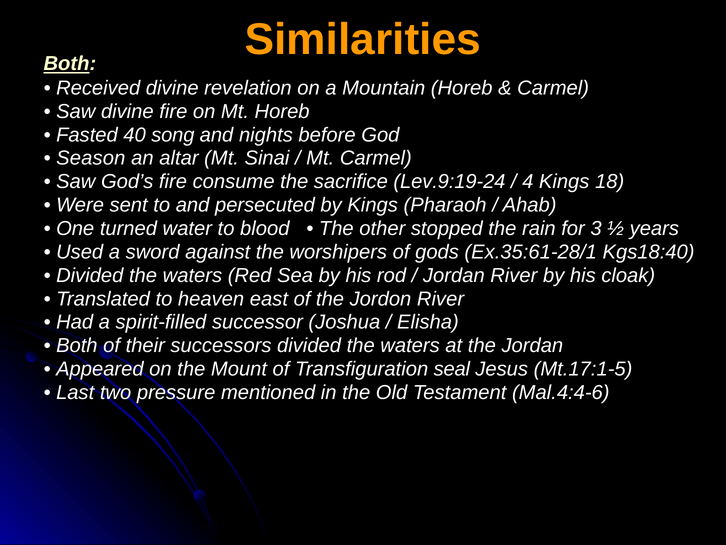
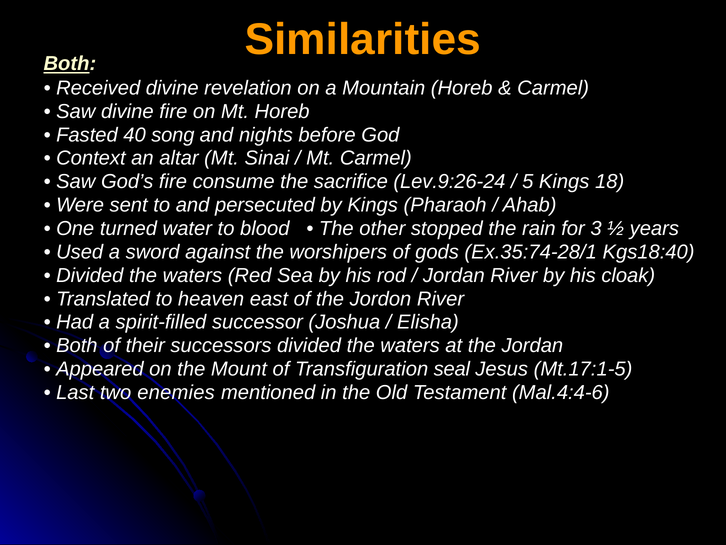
Season: Season -> Context (91, 158)
Lev.9:19-24: Lev.9:19-24 -> Lev.9:26-24 (449, 182)
4: 4 -> 5 (528, 182)
Ex.35:61-28/1: Ex.35:61-28/1 -> Ex.35:74-28/1 (531, 252)
pressure: pressure -> enemies (176, 392)
